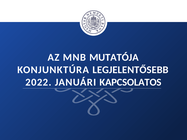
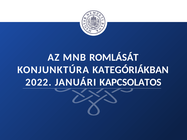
MUTATÓJA: MUTATÓJA -> ROMLÁSÁT (114, 57)
LEGJELENTŐSEBB: LEGJELENTŐSEBB -> KATEGÓRIÁKBAN (131, 70)
